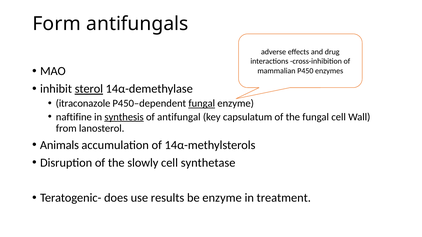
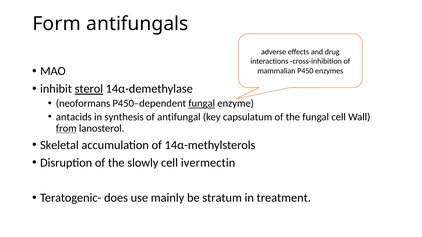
itraconazole: itraconazole -> neoformans (83, 104)
naftifine: naftifine -> antacids (74, 117)
synthesis underline: present -> none (124, 117)
from underline: none -> present (66, 129)
Animals: Animals -> Skeletal (59, 145)
synthetase: synthetase -> ivermectin (208, 163)
results: results -> mainly (168, 198)
be enzyme: enzyme -> stratum (222, 198)
